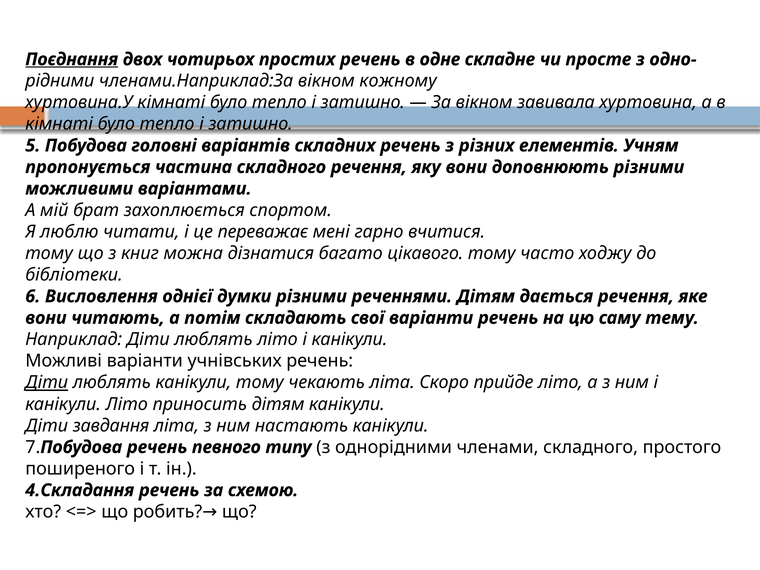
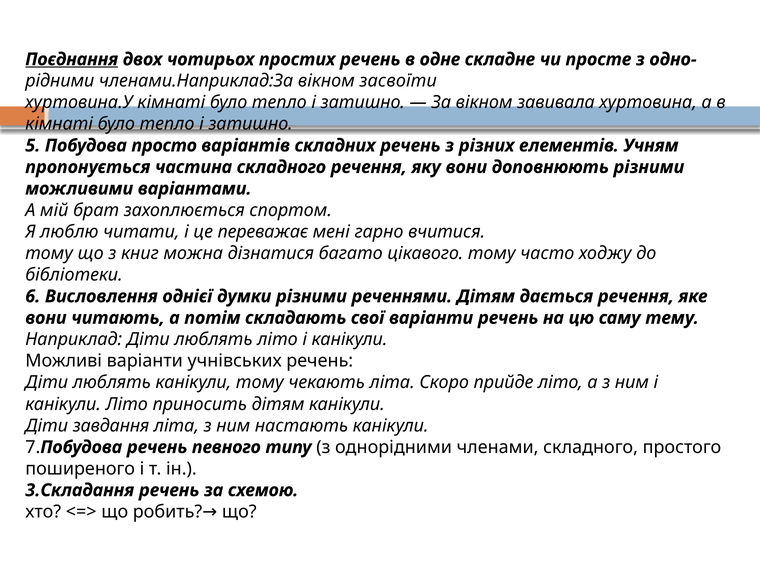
кожному: кожному -> засвоїти (398, 81)
головні: головні -> просто (164, 146)
Діти underline: present -> none (47, 383)
4.Складання: 4.Складання -> 3.Складання (80, 490)
